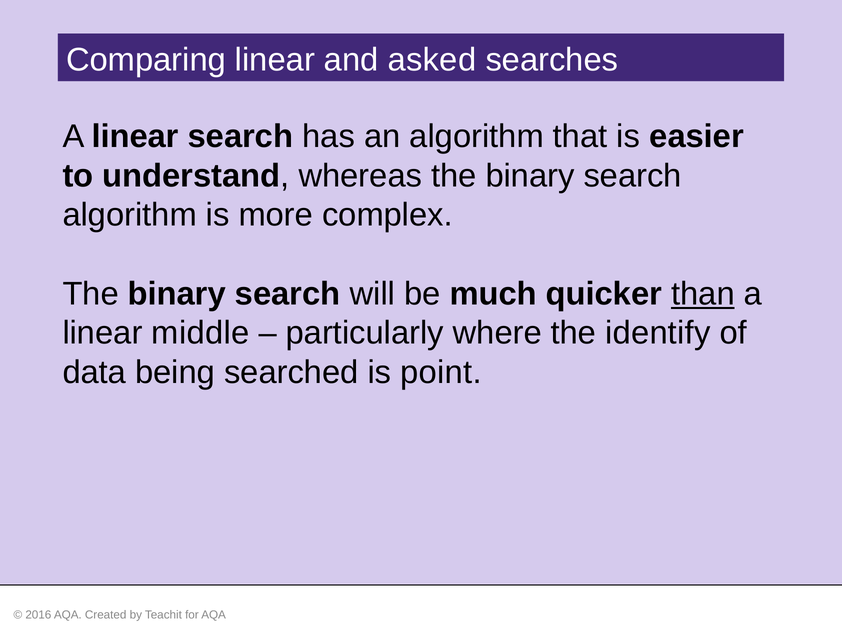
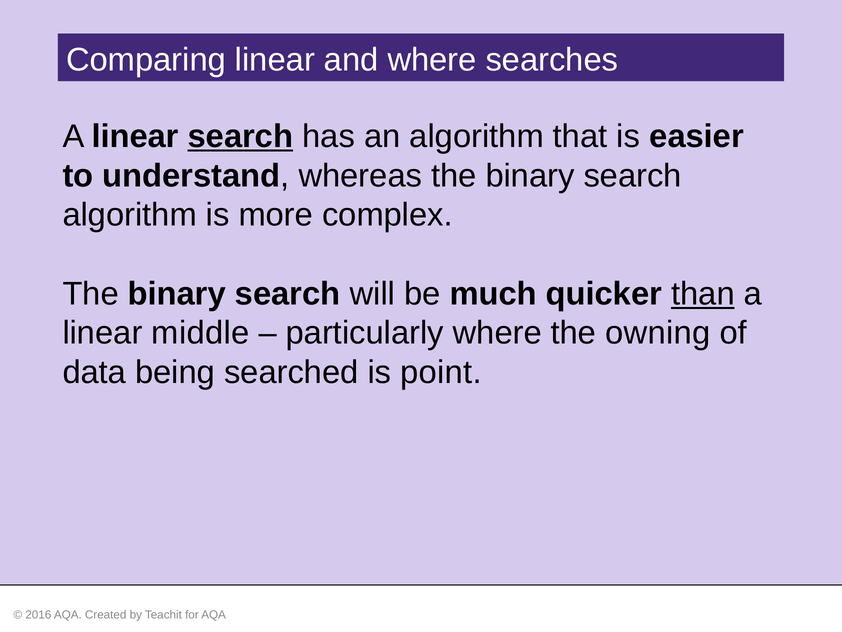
and asked: asked -> where (432, 60)
search underline: none -> present (240, 136)
identify: identify -> owning (658, 333)
